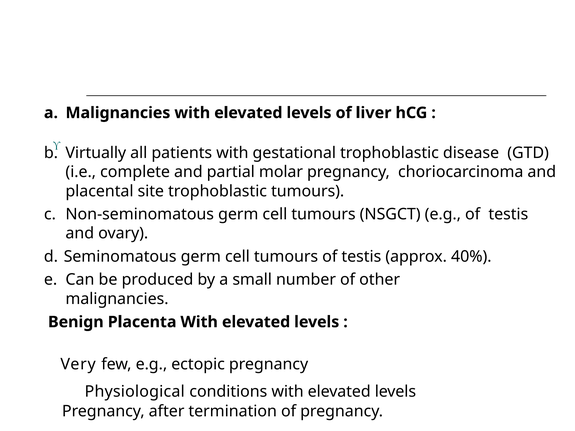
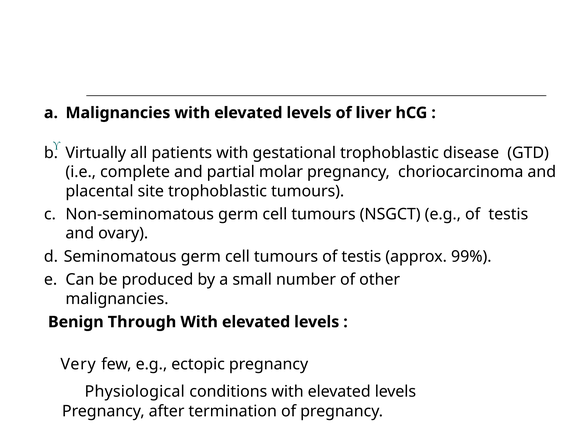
40%: 40% -> 99% (471, 257)
Placenta: Placenta -> Through (142, 322)
